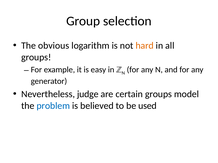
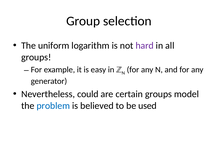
obvious: obvious -> uniform (54, 46)
hard colour: orange -> purple (145, 46)
judge: judge -> could (88, 94)
